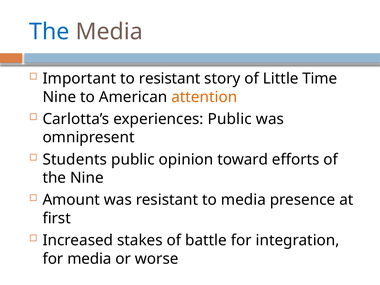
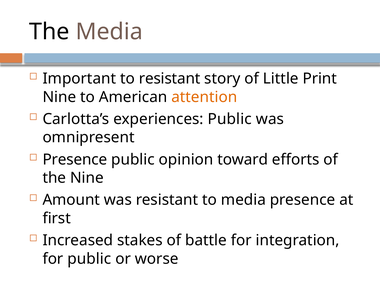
The colour: blue -> black (49, 32)
Time: Time -> Print (320, 79)
Students: Students -> Presence (75, 160)
for media: media -> public (89, 259)
